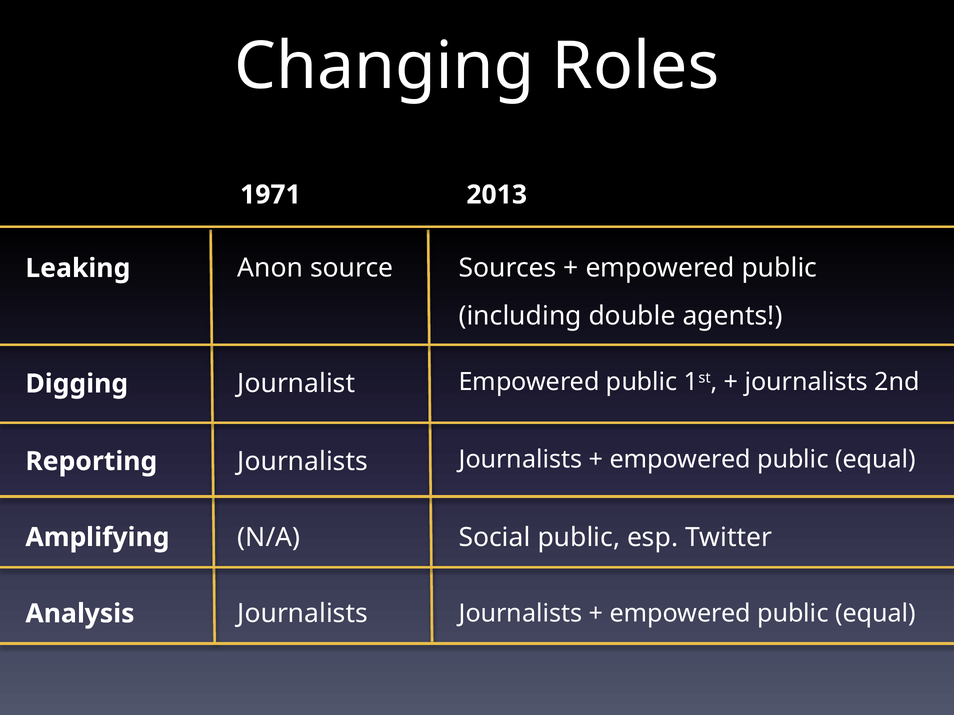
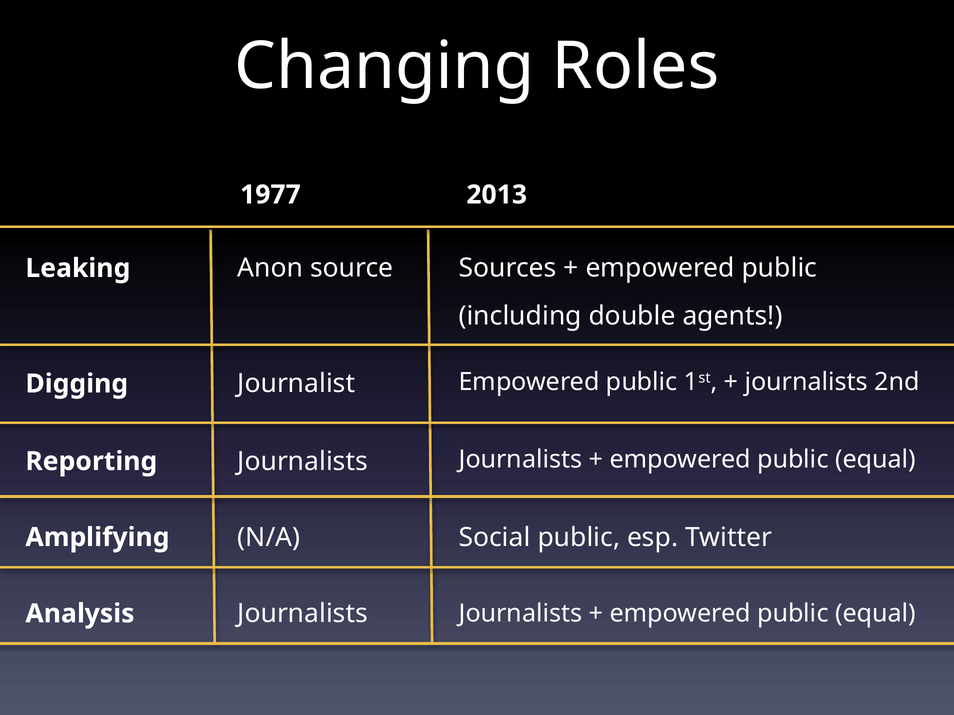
1971: 1971 -> 1977 (270, 195)
